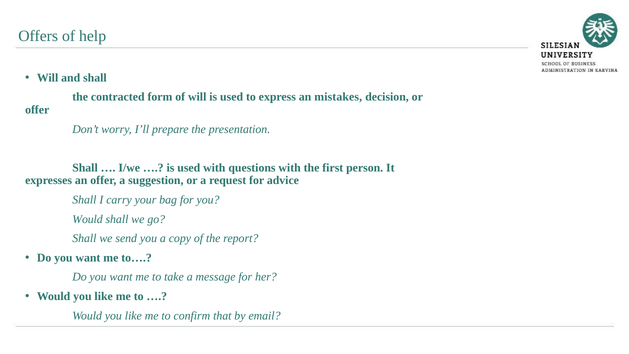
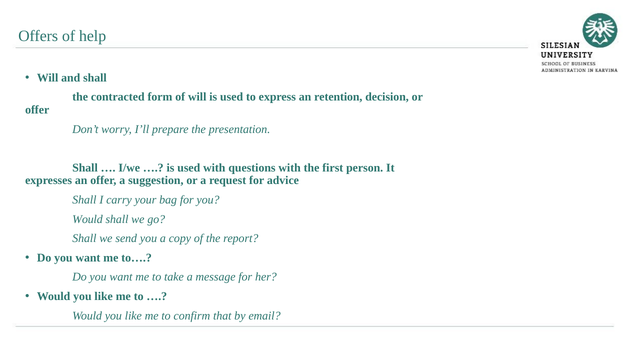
mistakes: mistakes -> retention (338, 97)
